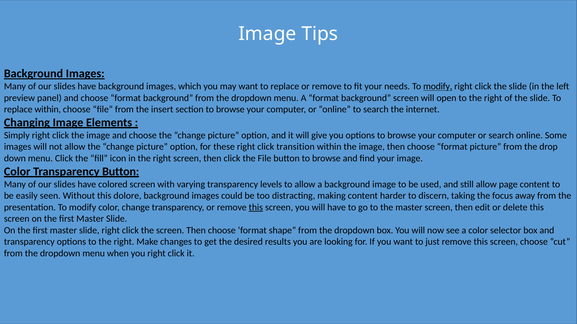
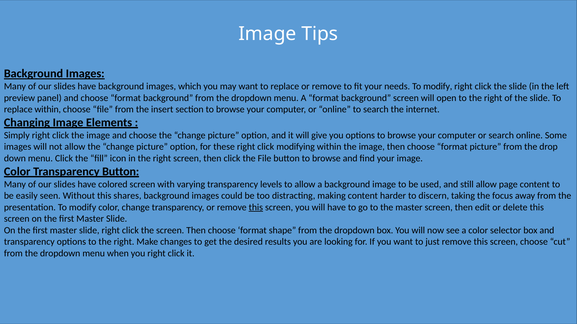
modify underline: present -> none (438, 87)
transition: transition -> modifying (296, 147)
dolore: dolore -> shares (127, 196)
